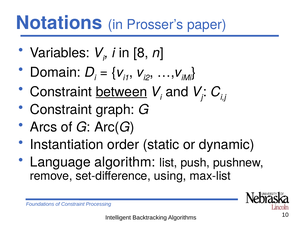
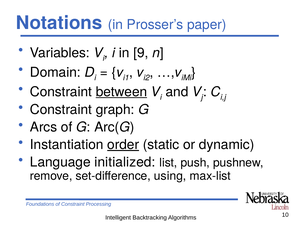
8: 8 -> 9 (141, 53)
order underline: none -> present (123, 145)
algorithm: algorithm -> initialized (125, 162)
